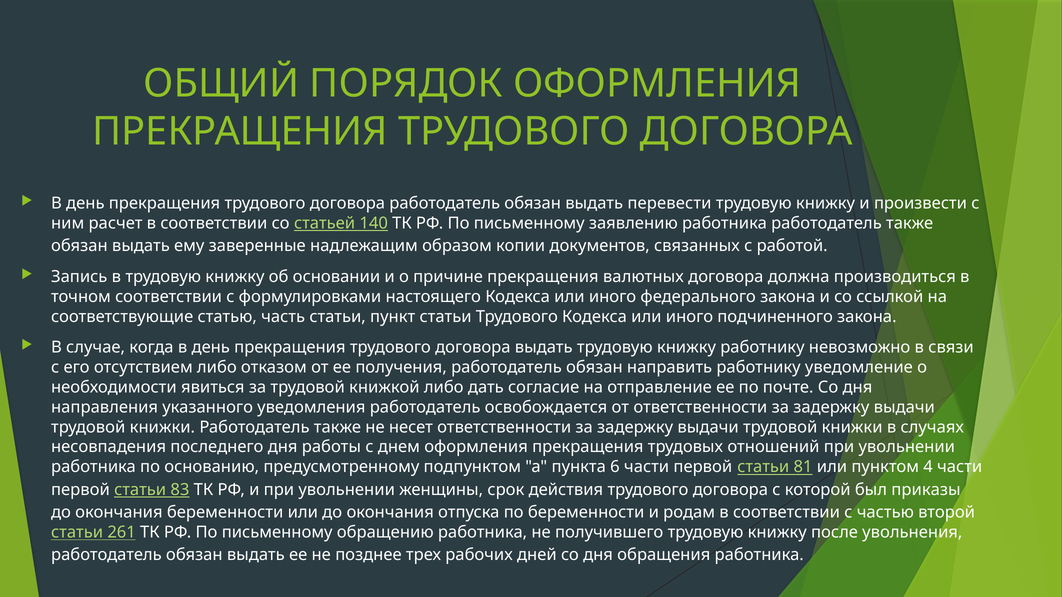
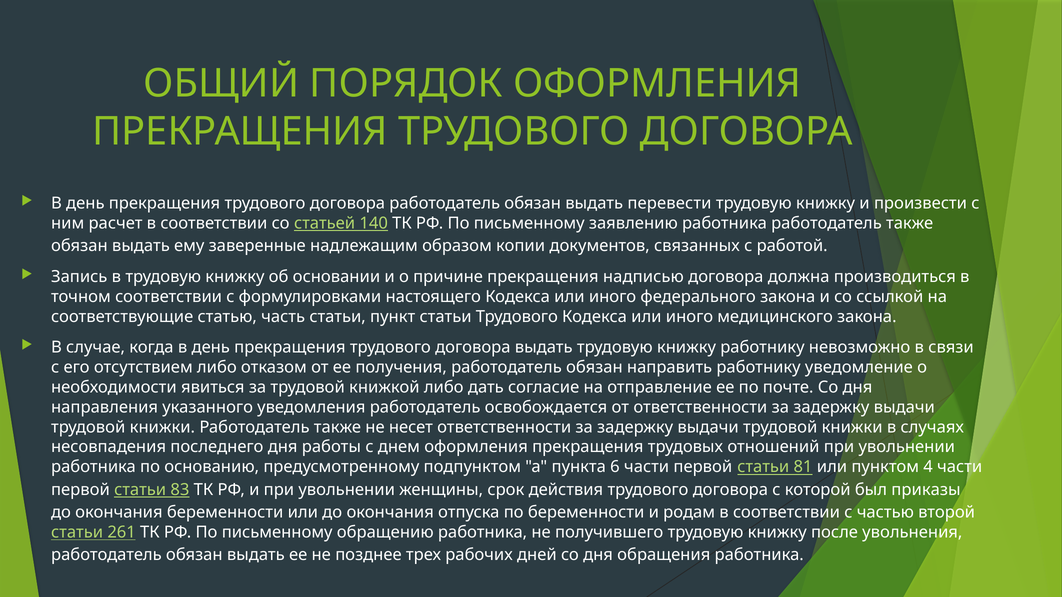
валютных: валютных -> надписью (643, 277)
подчиненного: подчиненного -> медицинского (775, 317)
